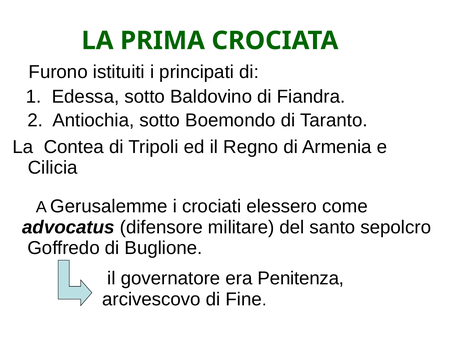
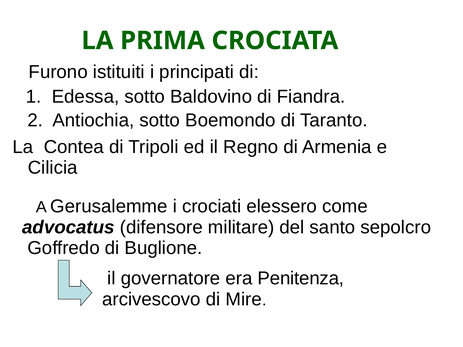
Fine: Fine -> Mire (244, 299)
